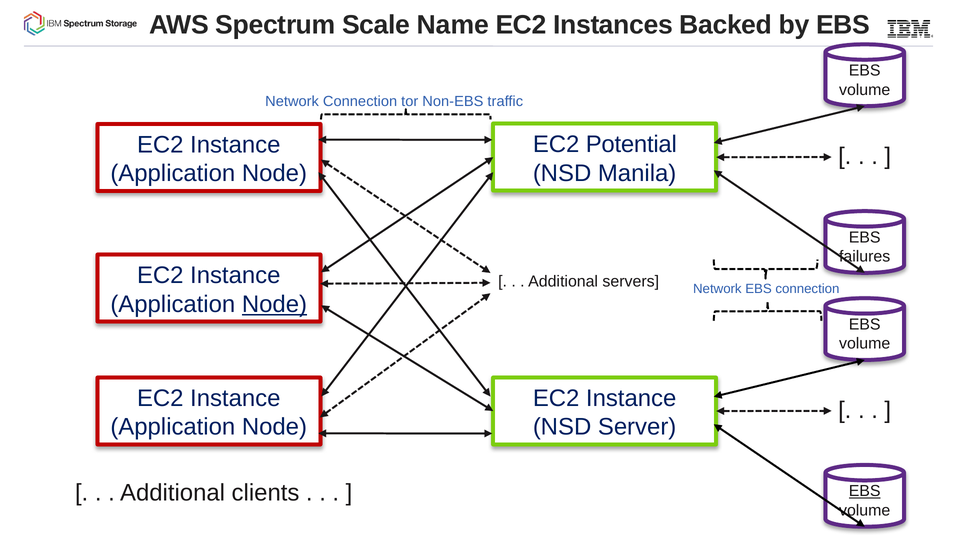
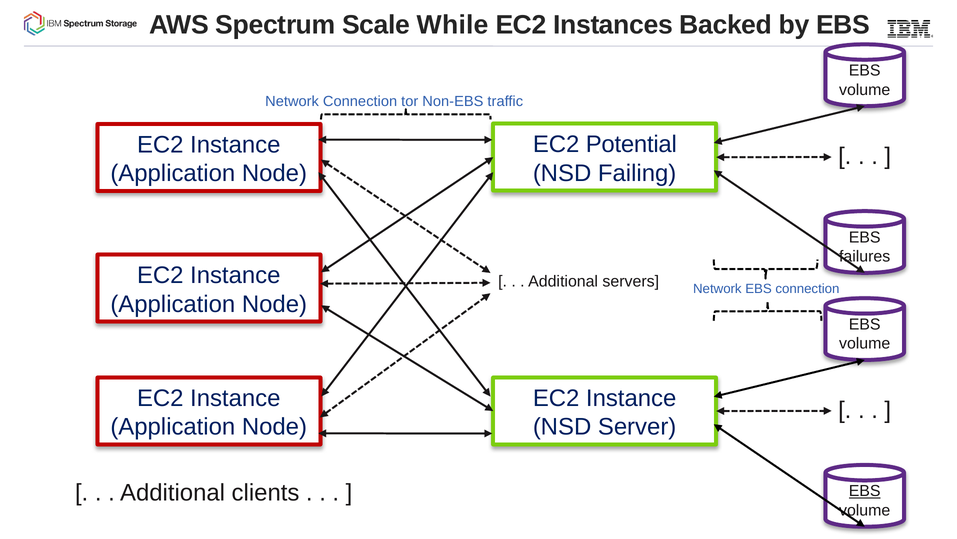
Name: Name -> While (453, 25)
Manila: Manila -> Failing (637, 173)
Node underline: present -> none (274, 304)
